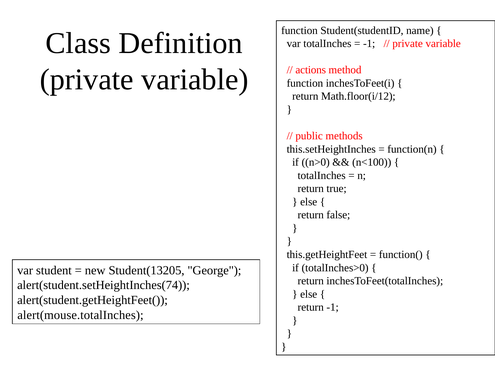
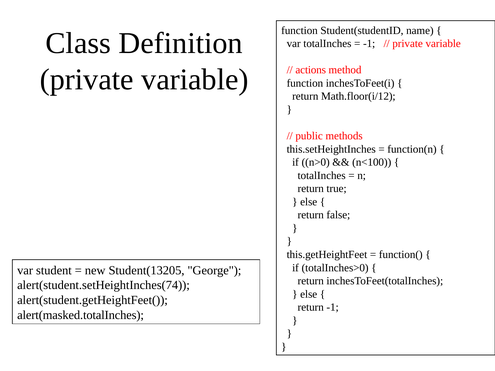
alert(mouse.totalInches: alert(mouse.totalInches -> alert(masked.totalInches (81, 315)
